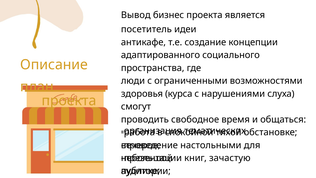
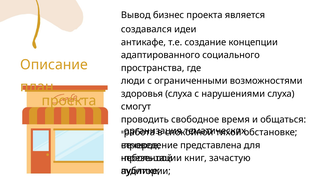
посетитель: посетитель -> создавался (146, 29)
здоровья курса: курса -> слуха (179, 93)
настольными: настольными -> представлена (211, 145)
